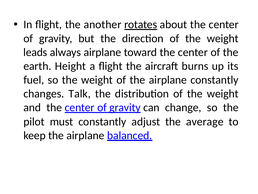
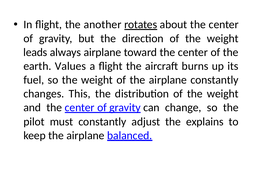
Height: Height -> Values (70, 66)
Talk: Talk -> This (80, 94)
average: average -> explains (205, 121)
